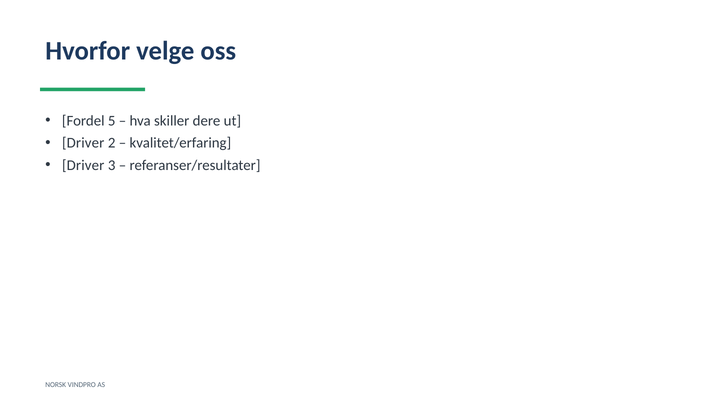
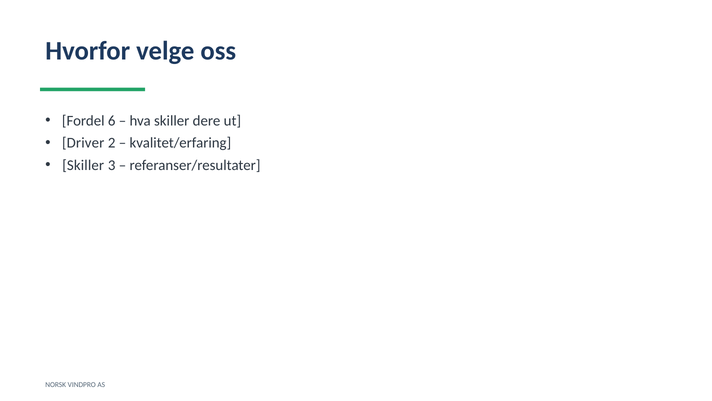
5: 5 -> 6 (112, 121)
Driver: Driver -> Skiller (83, 165)
